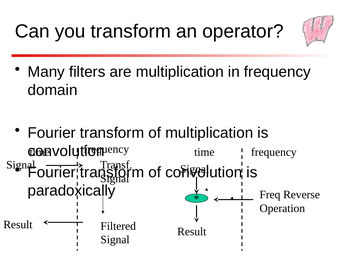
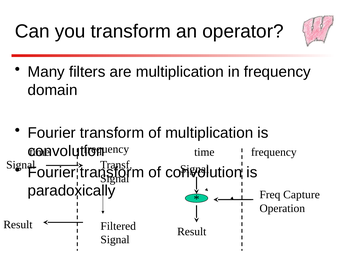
Reverse: Reverse -> Capture (302, 194)
